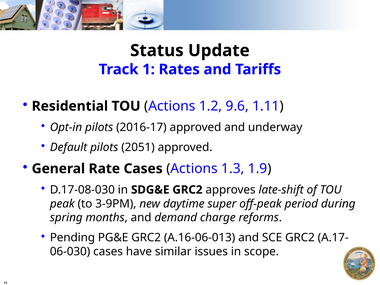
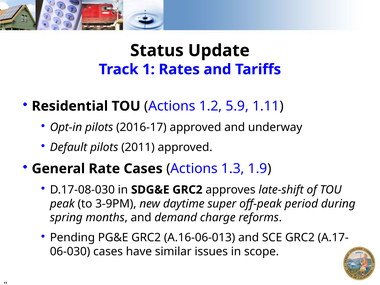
9.6: 9.6 -> 5.9 (237, 106)
2051: 2051 -> 2011 (138, 147)
